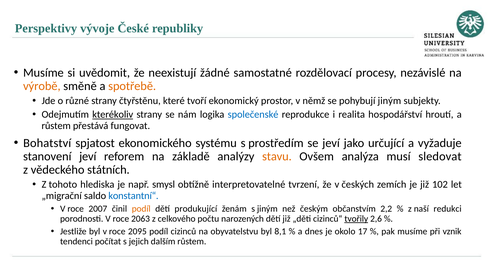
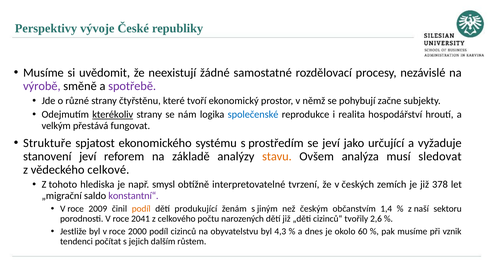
výrobě colour: orange -> purple (42, 86)
spotřebě colour: orange -> purple (132, 86)
pohybují jiným: jiným -> začne (390, 101)
růstem: růstem -> velkým (56, 125)
Bohatství: Bohatství -> Struktuře (47, 143)
státních: státních -> celkové (108, 169)
102: 102 -> 378 (440, 184)
konstantní“ colour: blue -> purple (133, 195)
2007: 2007 -> 2009 (98, 208)
2,2: 2,2 -> 1,4 (386, 208)
redukci: redukci -> sektoru (448, 208)
2063: 2063 -> 2041 (141, 218)
tvořily underline: present -> none (356, 218)
2095: 2095 -> 2000 (137, 231)
8,1: 8,1 -> 4,3 (280, 231)
17: 17 -> 60 (363, 231)
